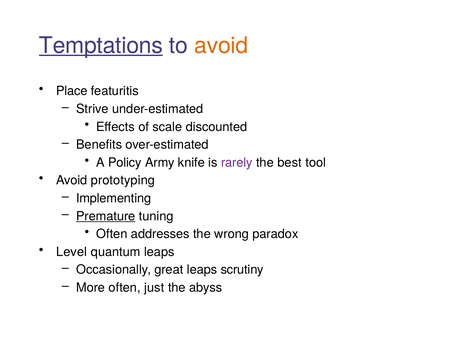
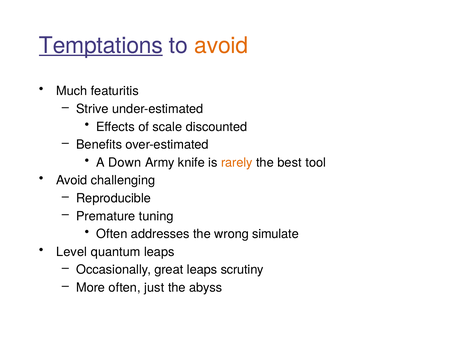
Place: Place -> Much (72, 91)
Policy: Policy -> Down (125, 162)
rarely colour: purple -> orange (237, 162)
prototyping: prototyping -> challenging (123, 180)
Implementing: Implementing -> Reproducible (114, 198)
Premature underline: present -> none (106, 216)
paradox: paradox -> simulate (275, 234)
